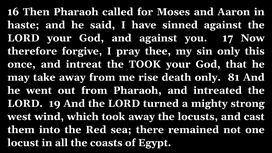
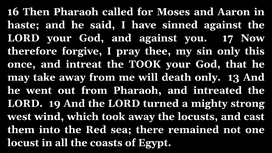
rise: rise -> will (148, 77)
81: 81 -> 13 (234, 77)
